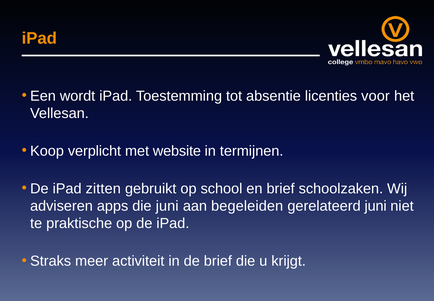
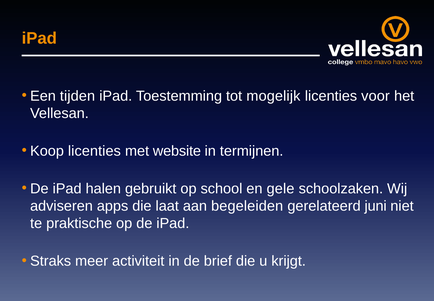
wordt: wordt -> tijden (77, 96)
absentie: absentie -> mogelijk (273, 96)
Koop verplicht: verplicht -> licenties (94, 151)
zitten: zitten -> halen (103, 188)
en brief: brief -> gele (281, 188)
die juni: juni -> laat (167, 206)
